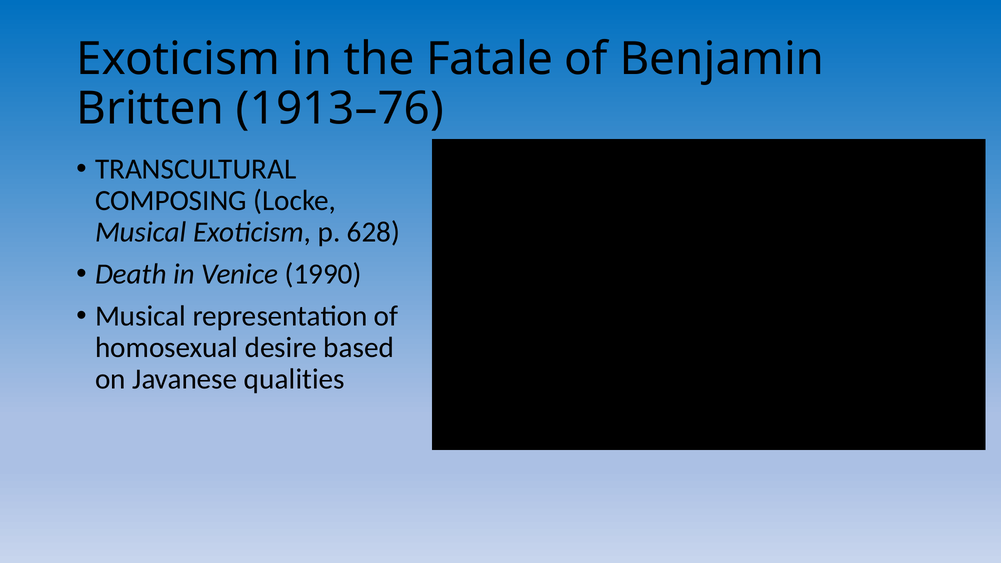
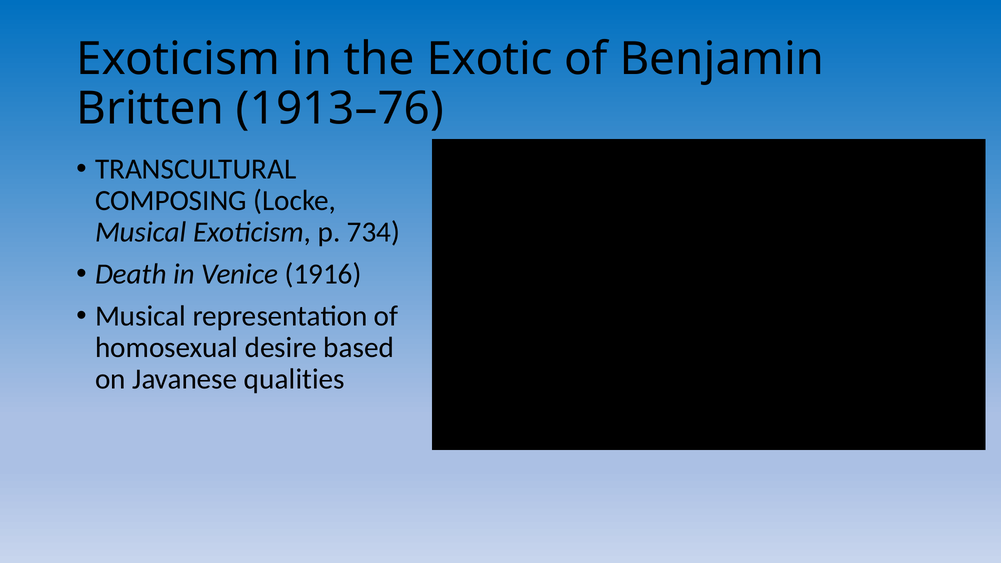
Fatale: Fatale -> Exotic (490, 59)
628: 628 -> 734 (373, 232)
1990: 1990 -> 1916 (323, 274)
